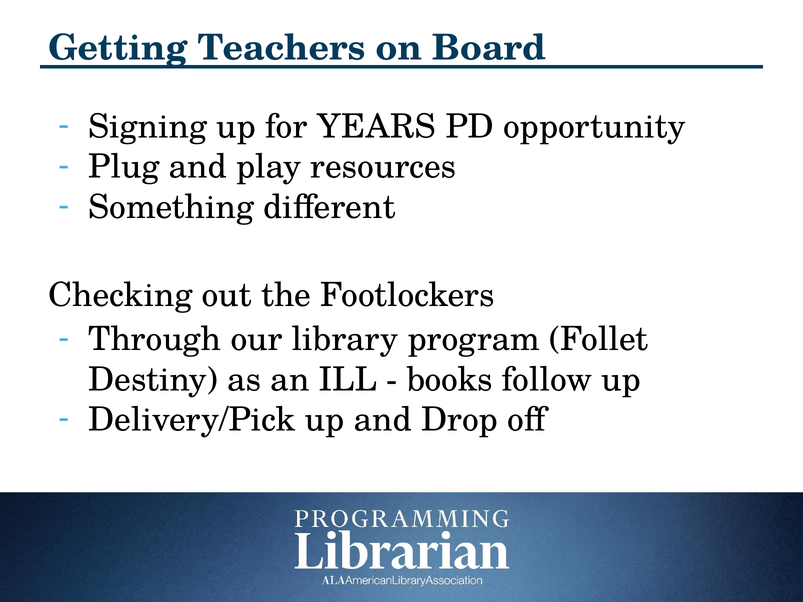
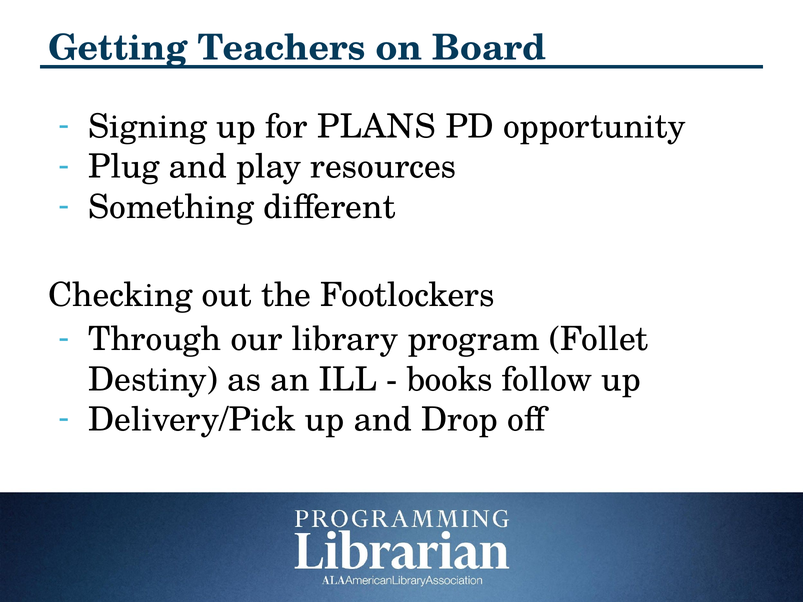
YEARS: YEARS -> PLANS (376, 127)
